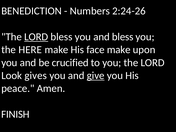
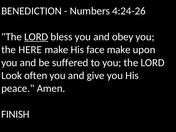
2:24-26: 2:24-26 -> 4:24-26 (129, 11)
and bless: bless -> obey (123, 37)
crucified: crucified -> suffered (70, 63)
gives: gives -> often (36, 76)
give underline: present -> none (96, 76)
